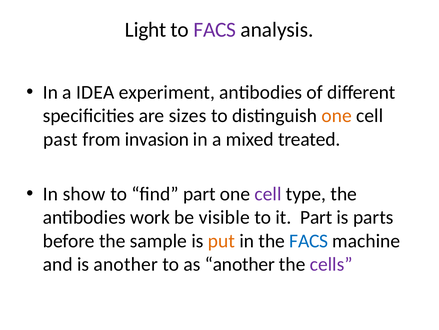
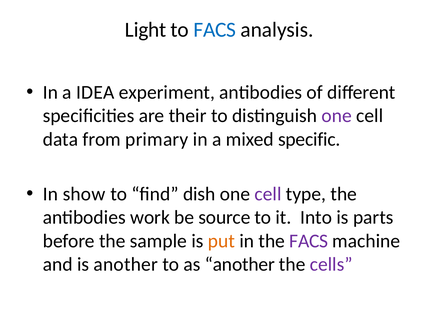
FACS colour: purple -> blue (215, 30)
sizes: sizes -> their (188, 116)
one colour: orange -> purple (337, 116)
past: past -> data (60, 139)
invasion: invasion -> primary (157, 139)
treated: treated -> specific (309, 139)
find part: part -> dish (199, 194)
visible: visible -> source (224, 217)
it Part: Part -> Into (316, 217)
FACS colour: blue -> purple (309, 240)
